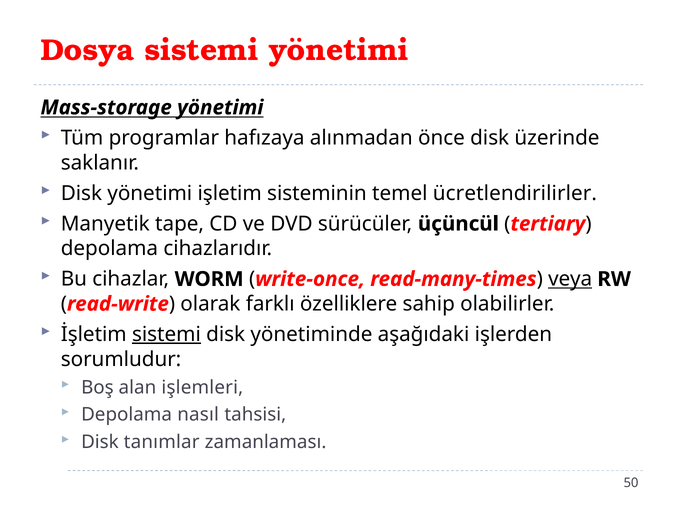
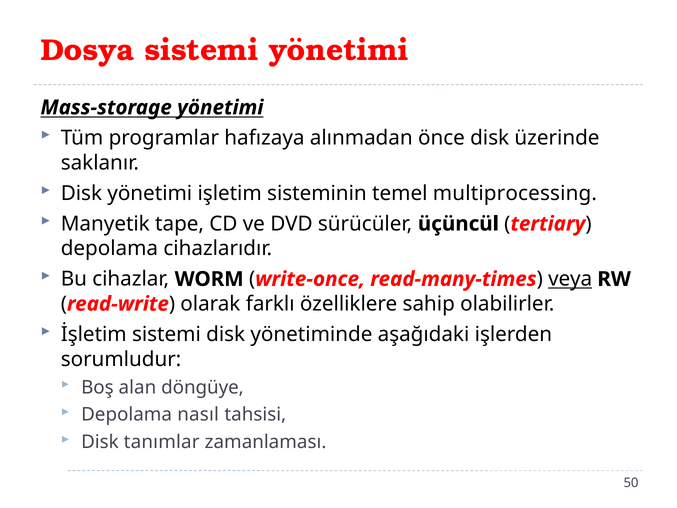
ücretlendirilirler: ücretlendirilirler -> multiprocessing (515, 193)
sistemi underline: present -> none (166, 334)
işlemleri: işlemleri -> döngüye (203, 387)
